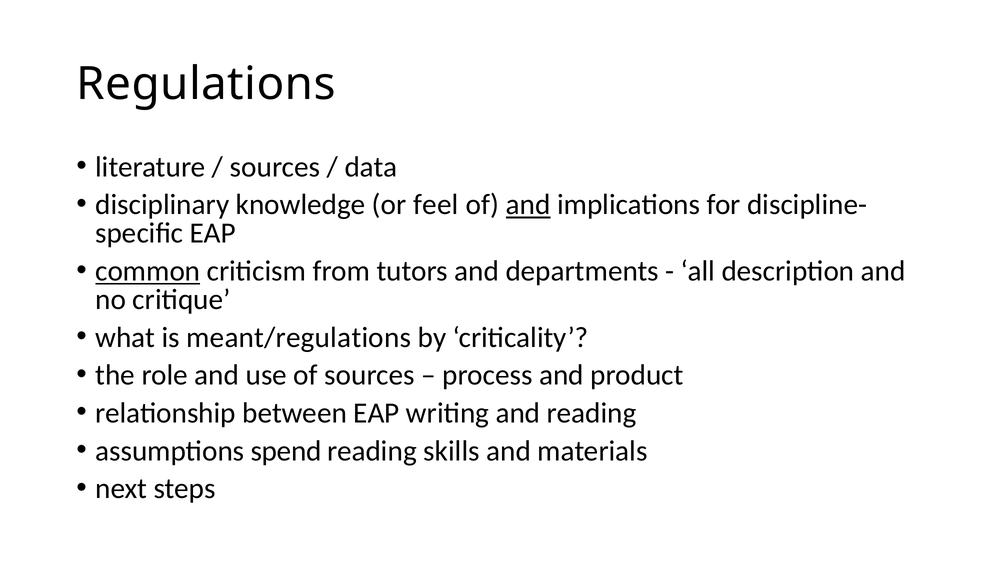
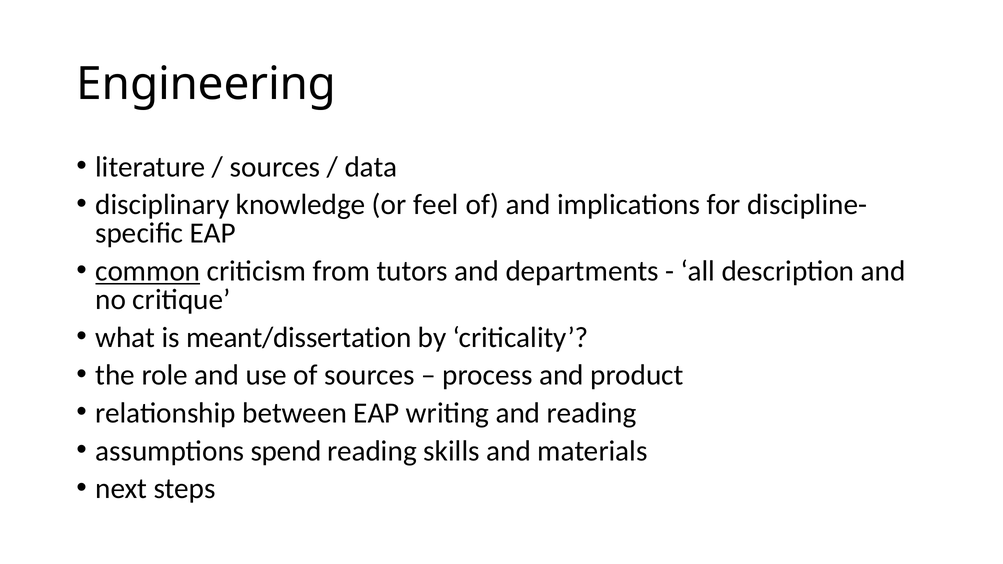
Regulations: Regulations -> Engineering (206, 84)
and underline: present -> none (528, 205)
meant/regulations: meant/regulations -> meant/dissertation (299, 338)
